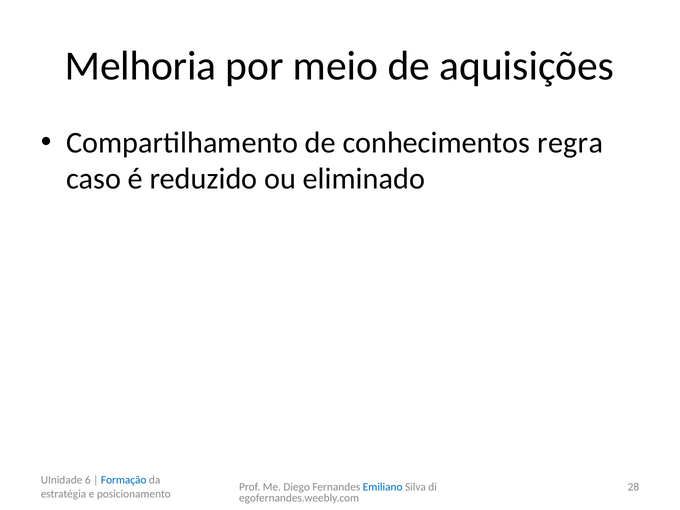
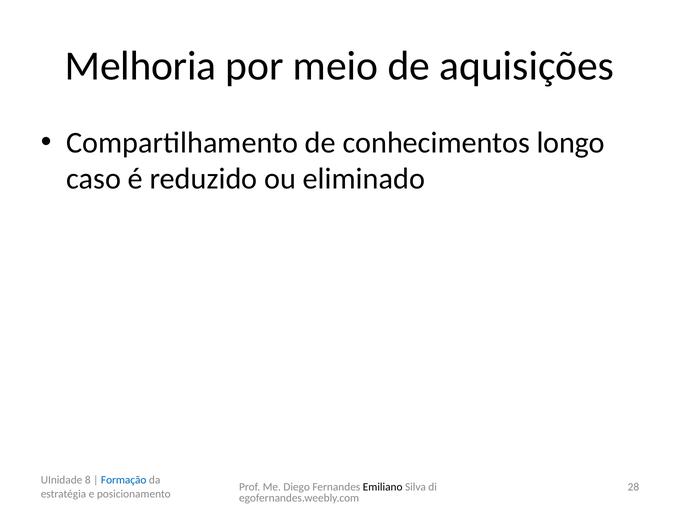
regra: regra -> longo (571, 143)
6: 6 -> 8 (88, 480)
Emiliano colour: blue -> black (383, 487)
